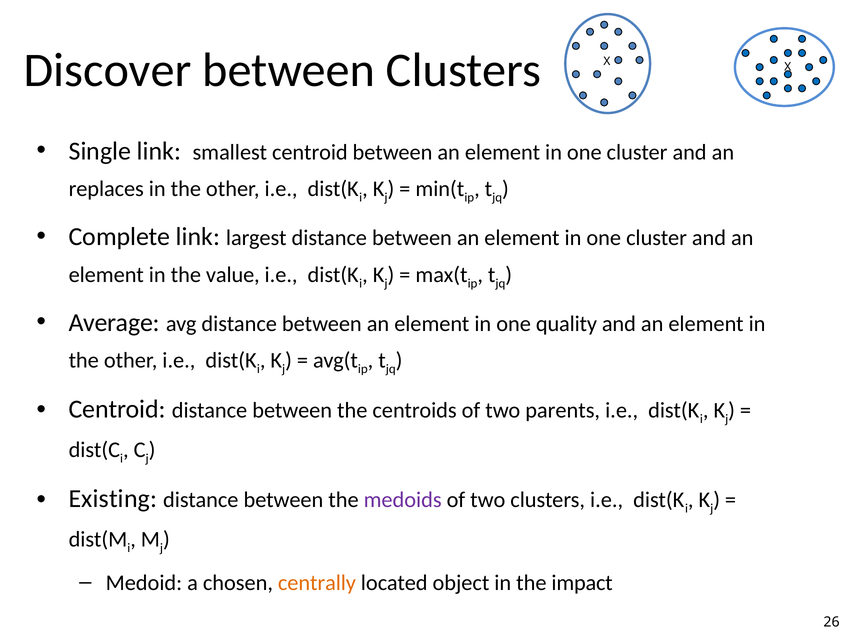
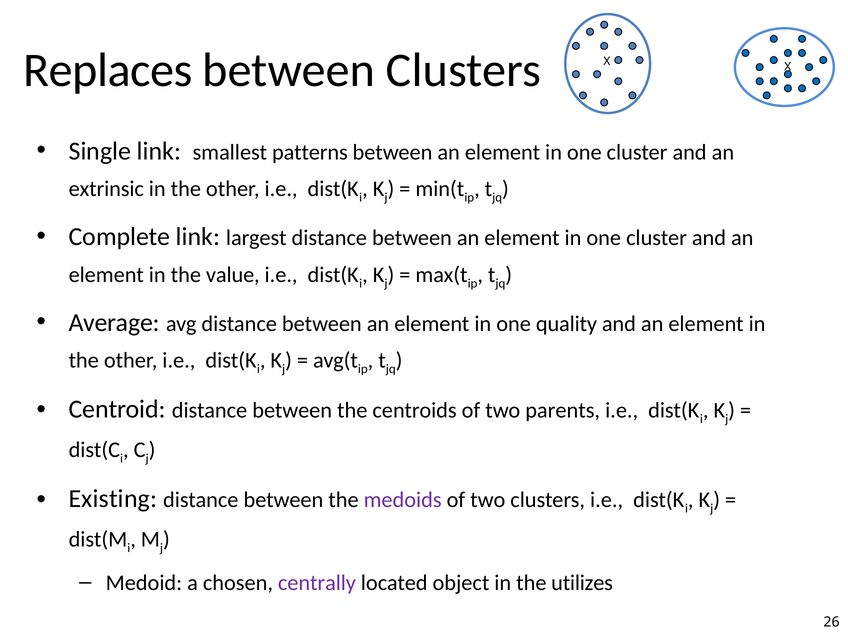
Discover: Discover -> Replaces (108, 71)
smallest centroid: centroid -> patterns (310, 152)
replaces: replaces -> extrinsic (106, 189)
centrally colour: orange -> purple (317, 583)
impact: impact -> utilizes (582, 583)
